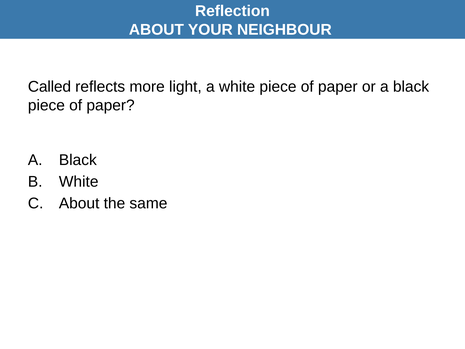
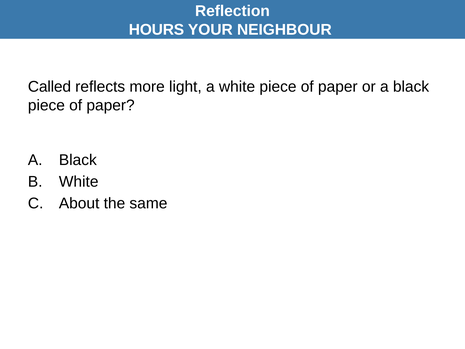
ABOUT: ABOUT -> HOURS (156, 30)
